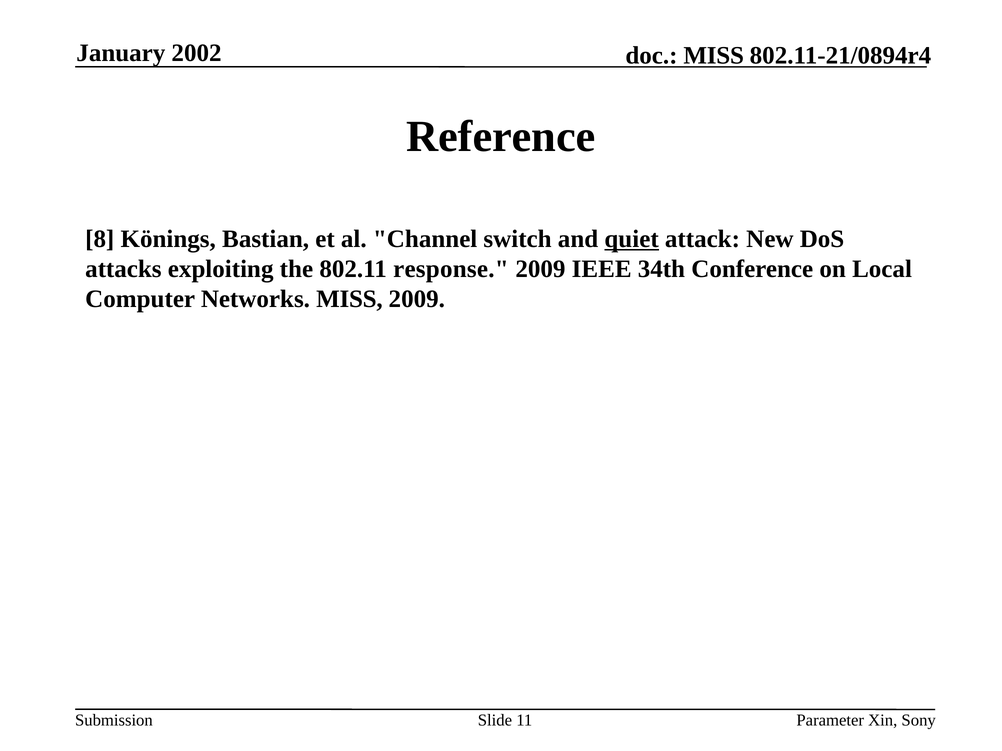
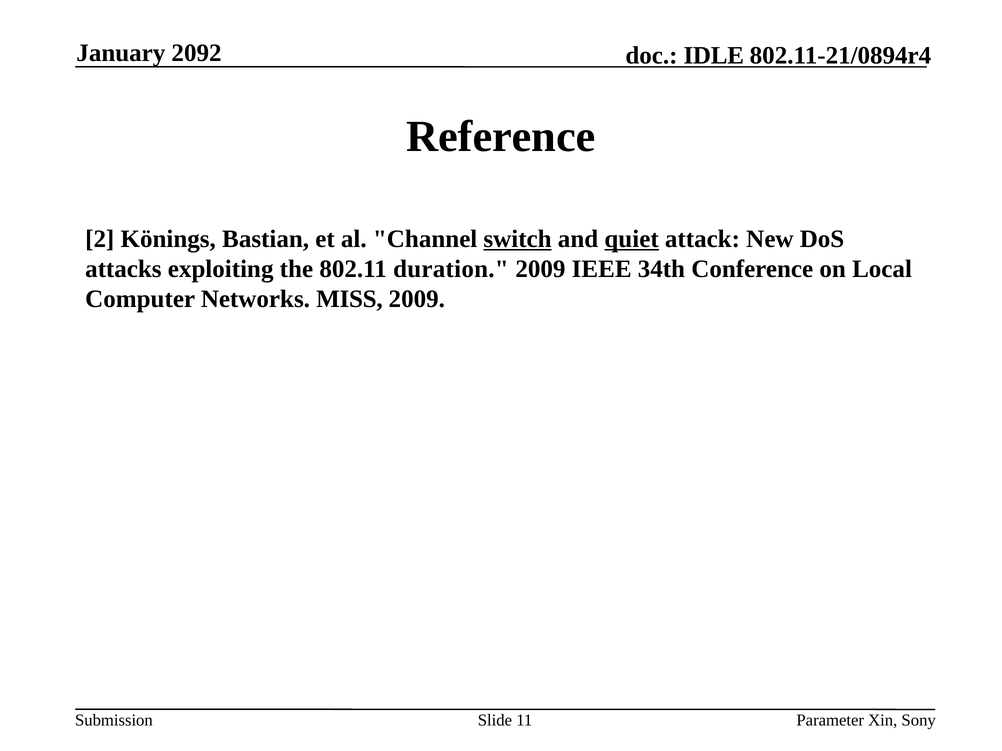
2002: 2002 -> 2092 (197, 53)
MISS: MISS -> IDLE (714, 56)
8: 8 -> 2 (100, 239)
switch underline: none -> present (518, 239)
response: response -> duration (451, 269)
